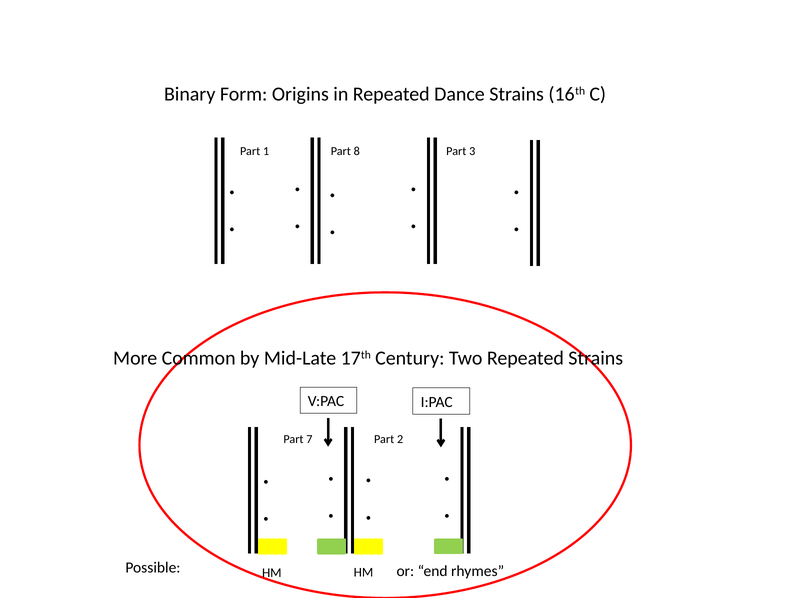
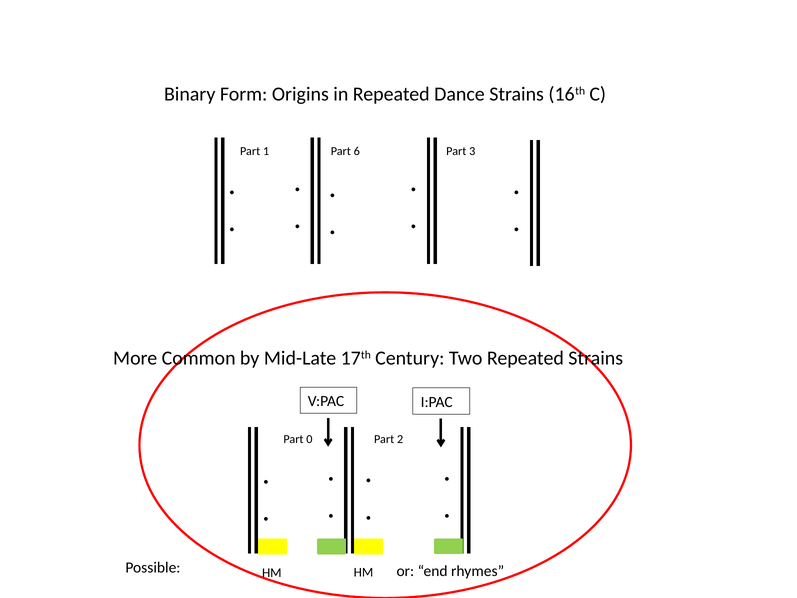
8: 8 -> 6 (357, 151)
7: 7 -> 0 (309, 439)
